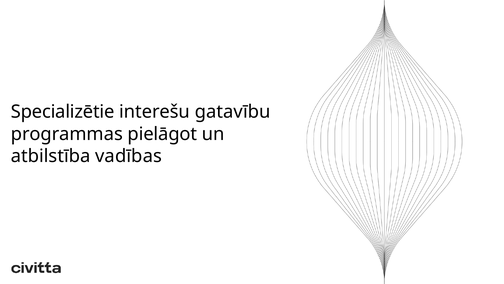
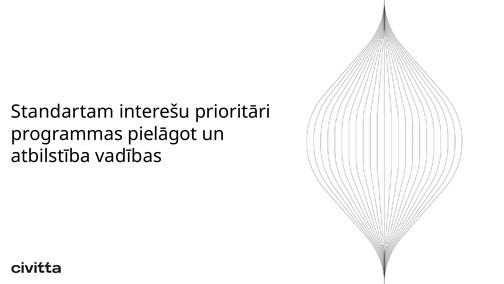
Specializētie: Specializētie -> Standartam (63, 112)
gatavību: gatavību -> prioritāri (233, 112)
